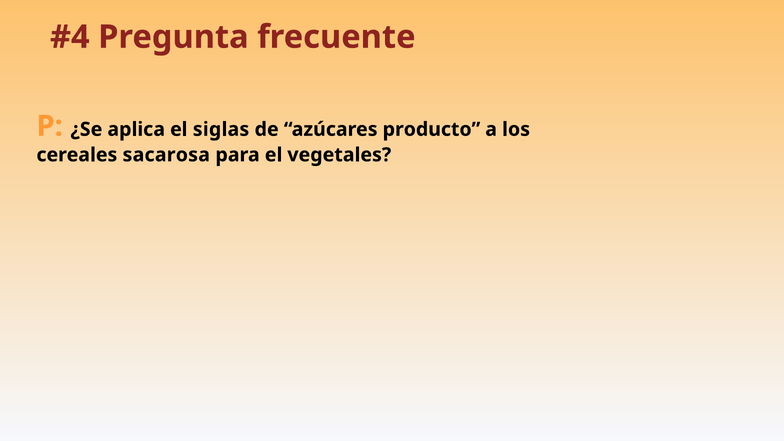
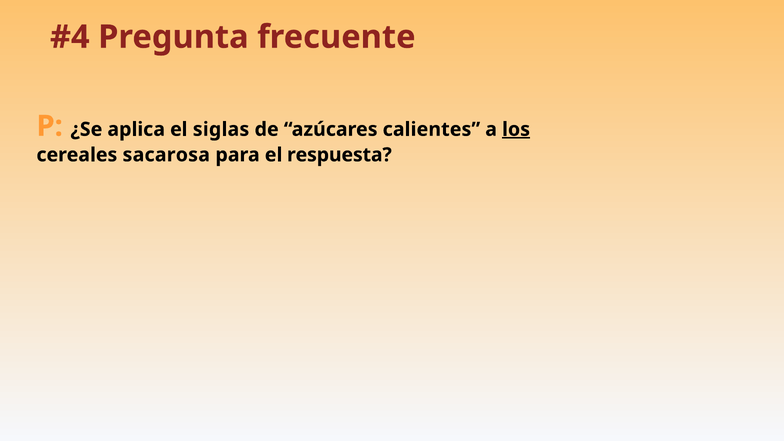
producto: producto -> calientes (431, 129)
los underline: none -> present (516, 129)
vegetales: vegetales -> respuesta (339, 155)
